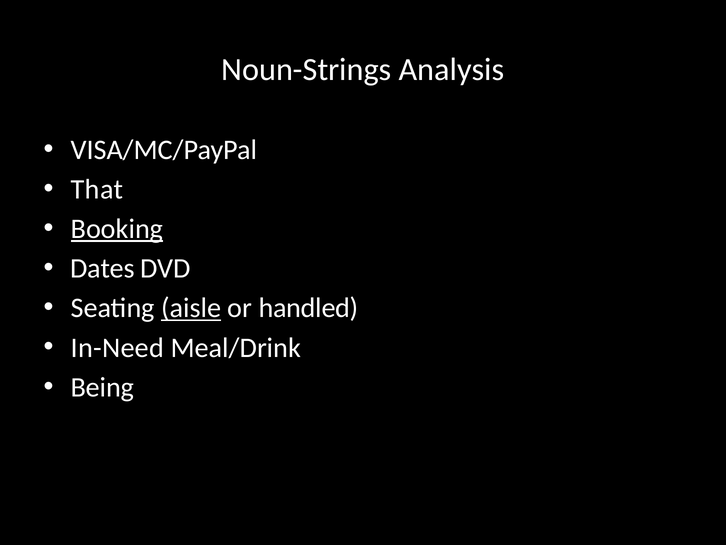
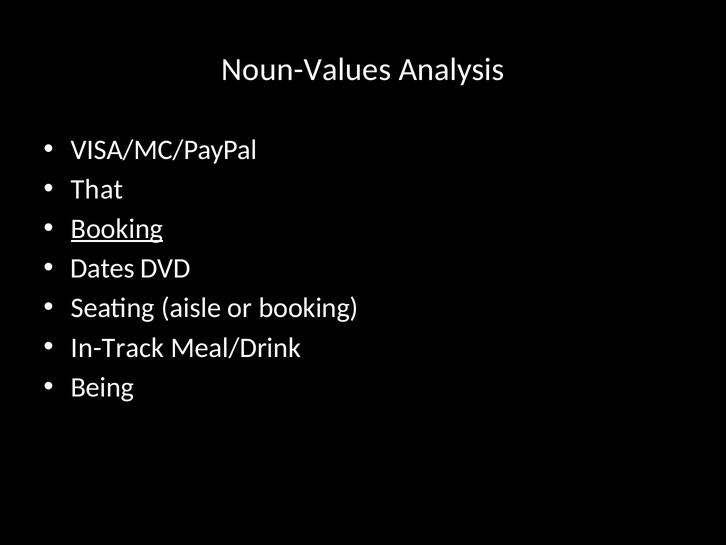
Noun-Strings: Noun-Strings -> Noun-Values (306, 69)
aisle underline: present -> none (191, 308)
or handled: handled -> booking (308, 308)
In-Need: In-Need -> In-Track (118, 347)
